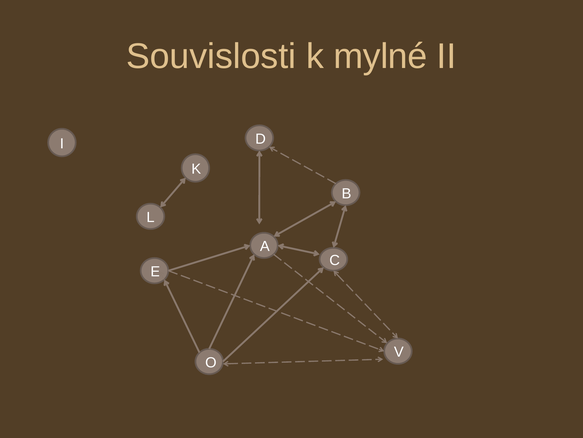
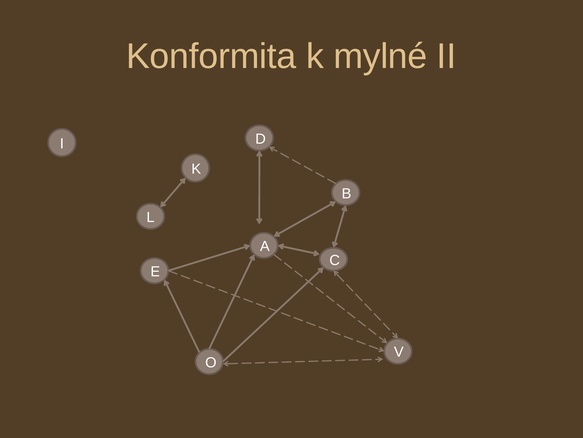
Souvislosti: Souvislosti -> Konformita (211, 56)
